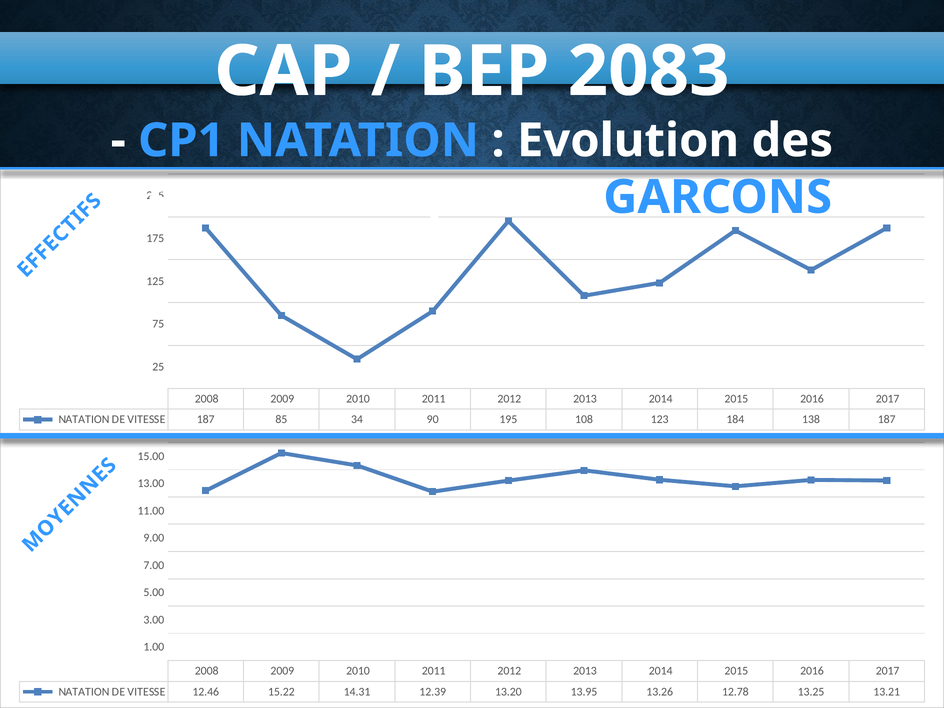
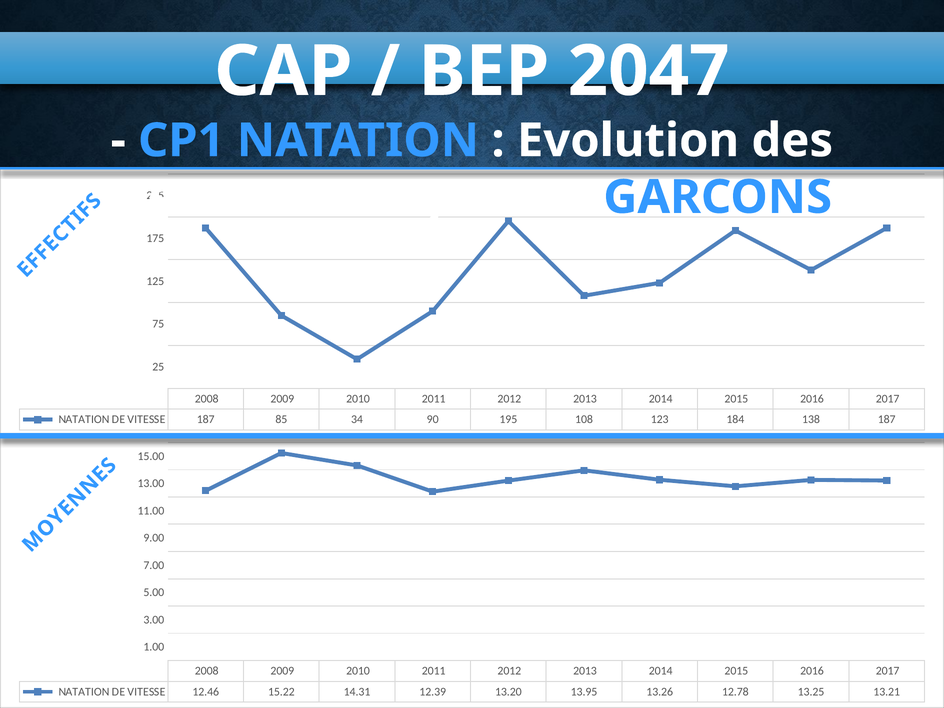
2083: 2083 -> 2047 (649, 72)
